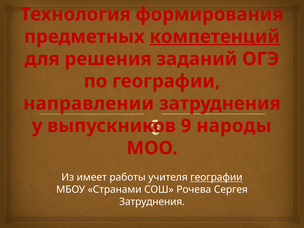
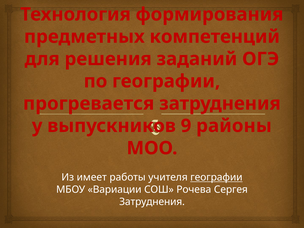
компетенций underline: present -> none (215, 37)
направлении: направлении -> прогревается (89, 104)
народы: народы -> районы (234, 126)
Странами: Странами -> Вариации (115, 190)
